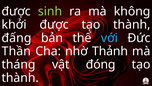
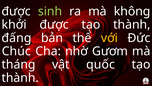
với colour: light blue -> yellow (109, 38)
Thần: Thần -> Chúc (16, 51)
Thảnh: Thảnh -> Gươm (110, 51)
đóng: đóng -> quốc (101, 64)
